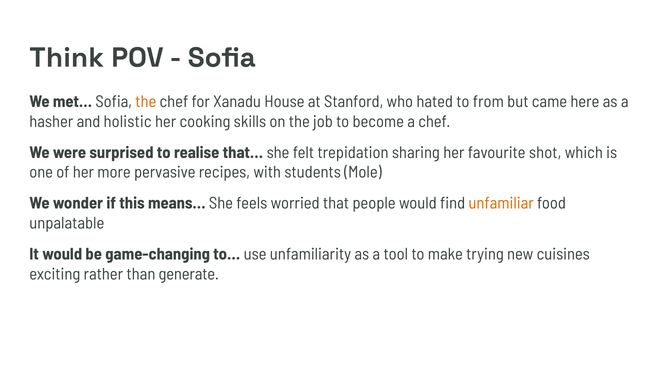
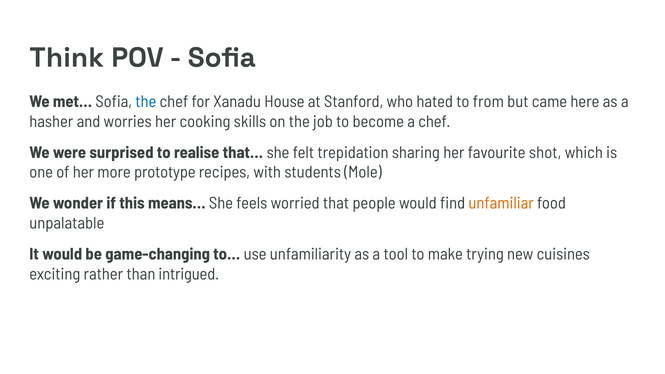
the colour: orange -> blue (146, 102)
holistic: holistic -> worries (128, 122)
pervasive: pervasive -> prototype (165, 173)
generate: generate -> intrigued (189, 274)
